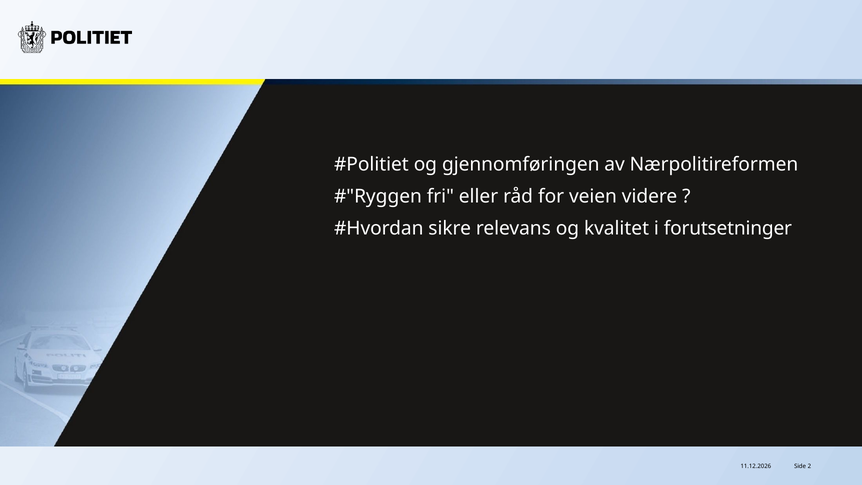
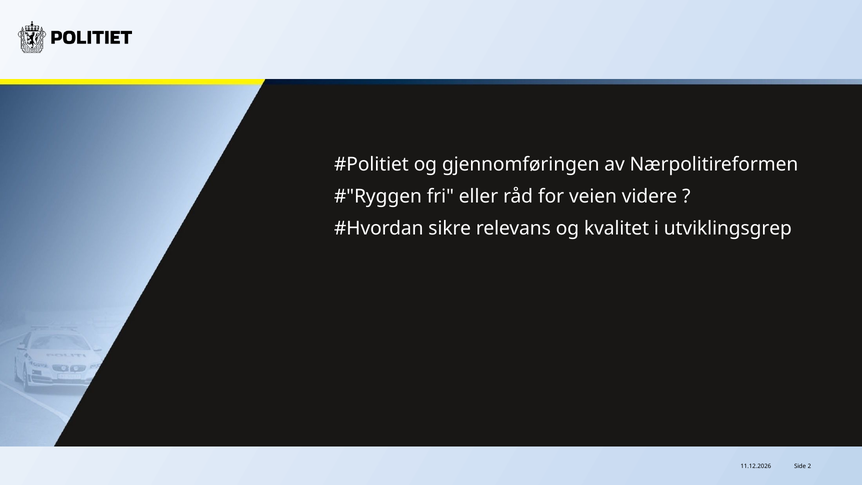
forutsetninger: forutsetninger -> utviklingsgrep (728, 229)
